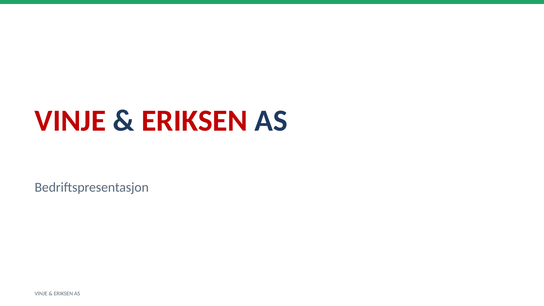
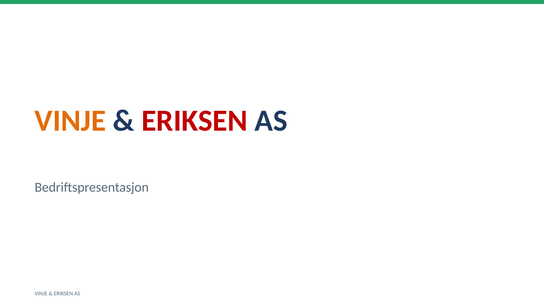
VINJE colour: red -> orange (70, 121)
